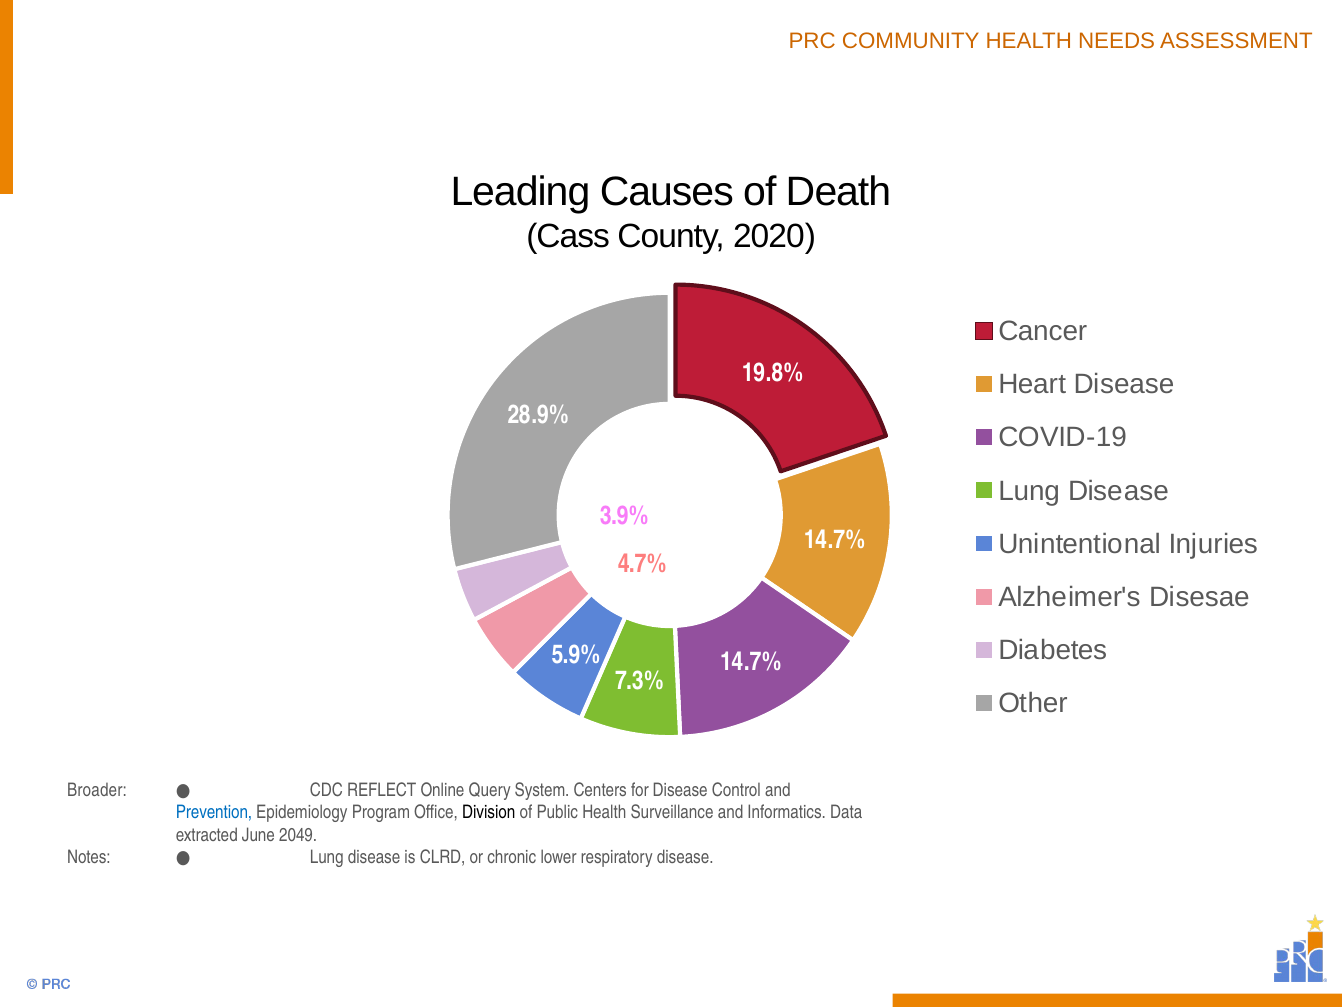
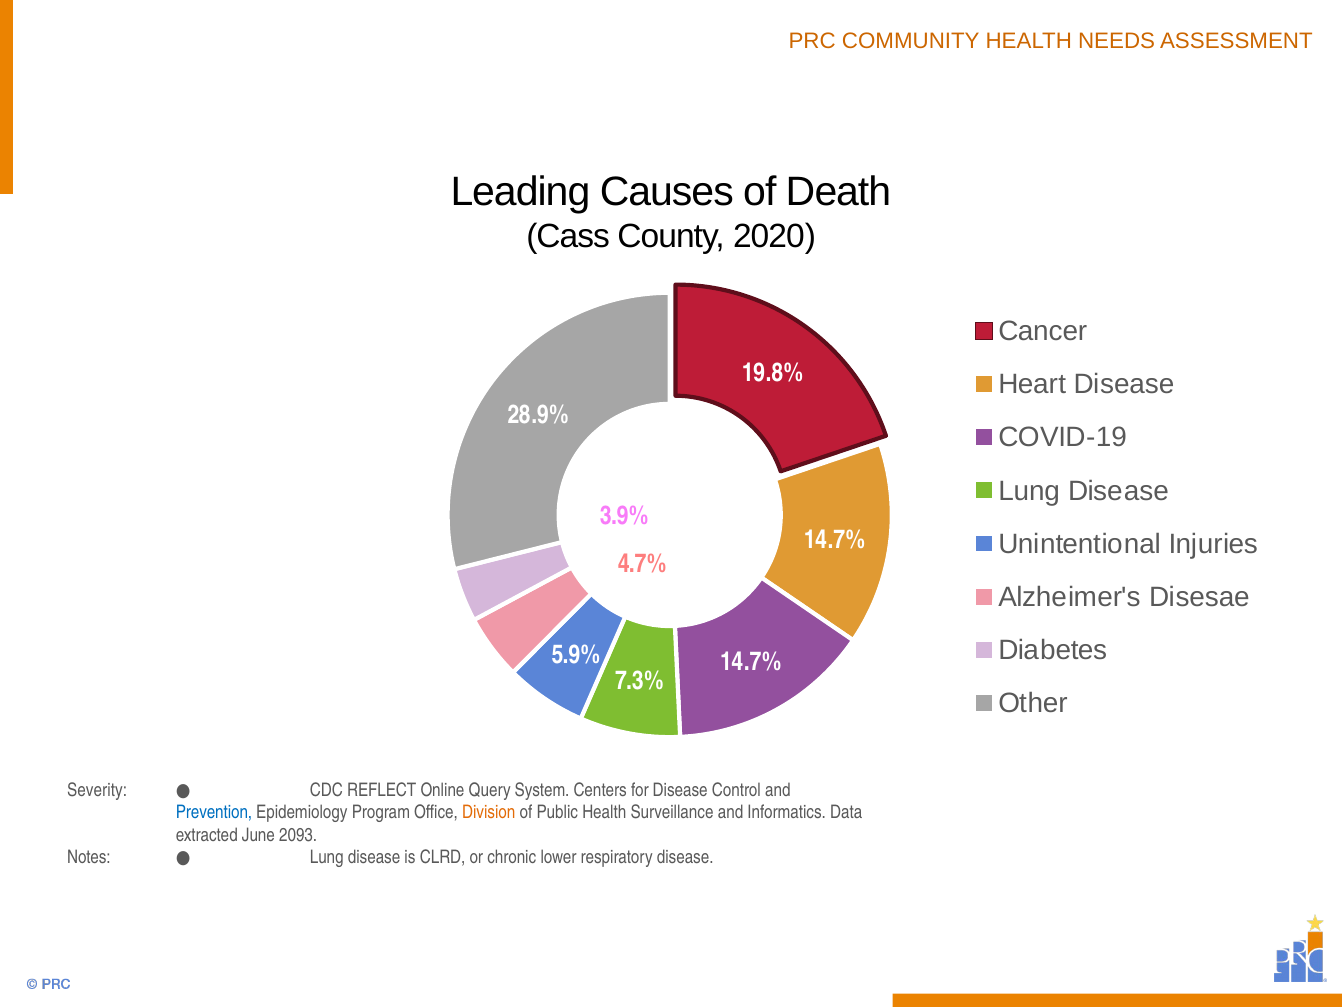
Broader: Broader -> Severity (97, 790)
Division colour: black -> orange (489, 812)
2049: 2049 -> 2093 (298, 835)
